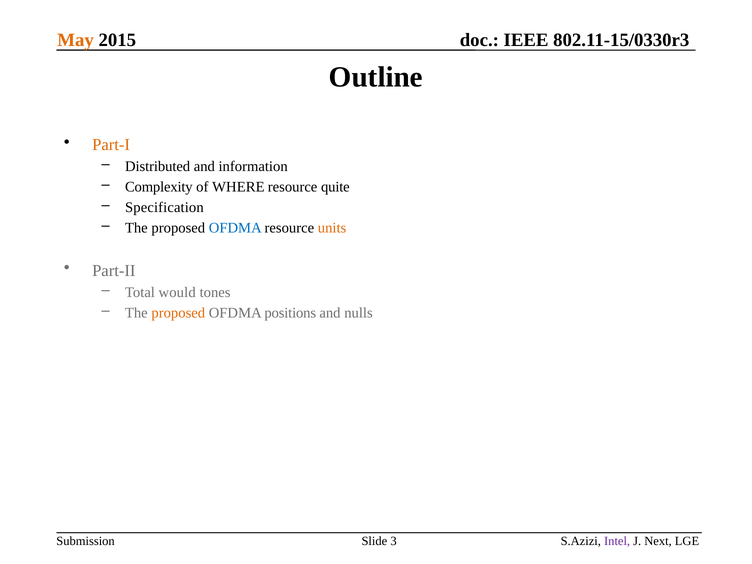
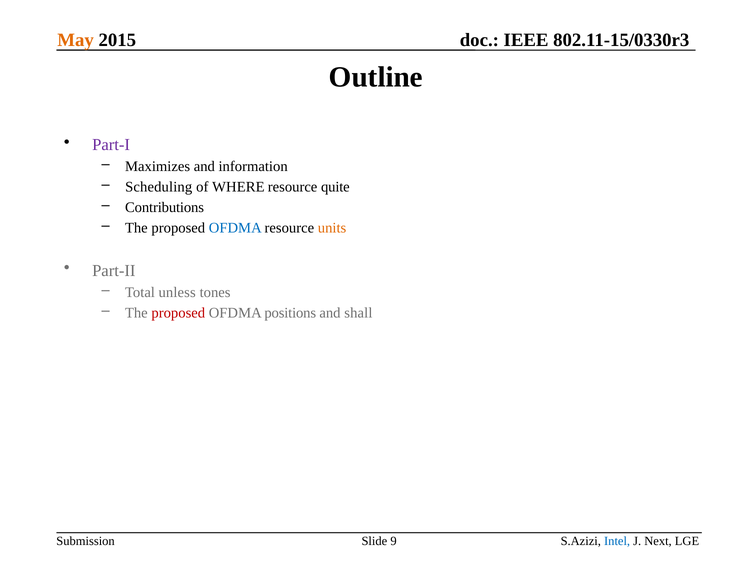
Part-I colour: orange -> purple (111, 145)
Distributed: Distributed -> Maximizes (158, 166)
Complexity: Complexity -> Scheduling (159, 187)
Specification: Specification -> Contributions (165, 207)
would: would -> unless (177, 292)
proposed colour: orange -> red (178, 313)
nulls: nulls -> shall (358, 313)
3: 3 -> 9 (394, 541)
Intel colour: purple -> blue (617, 541)
